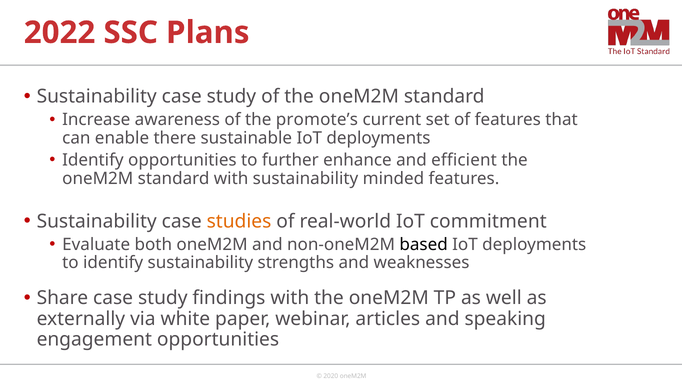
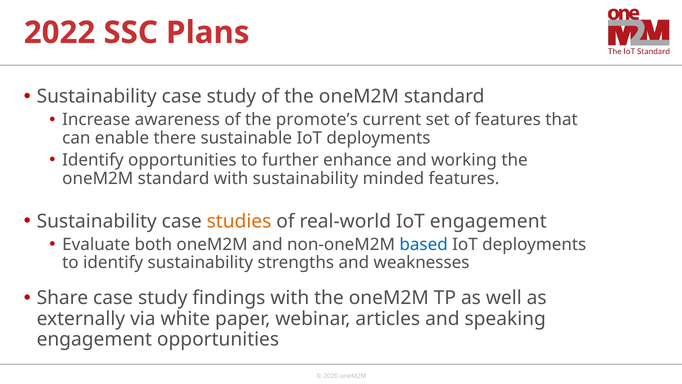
efficient: efficient -> working (464, 160)
IoT commitment: commitment -> engagement (488, 221)
based colour: black -> blue (424, 244)
